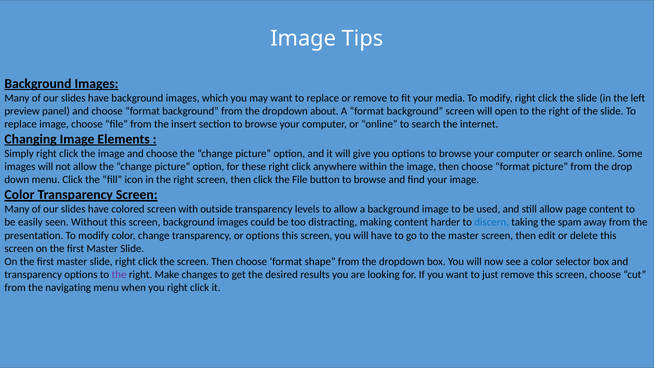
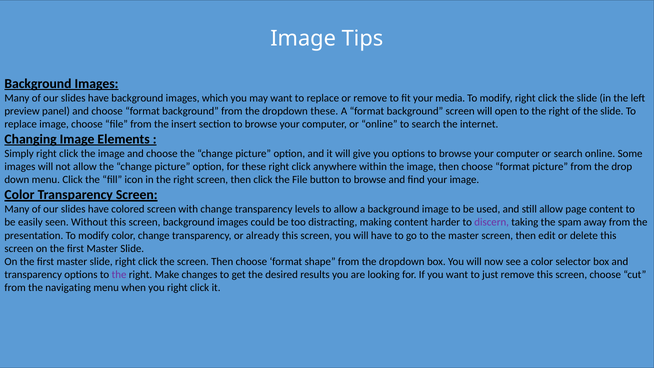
dropdown about: about -> these (324, 111)
with outside: outside -> change (216, 209)
discern colour: blue -> purple (492, 222)
or options: options -> already (263, 235)
